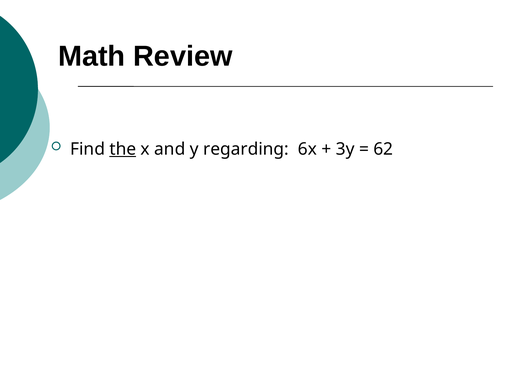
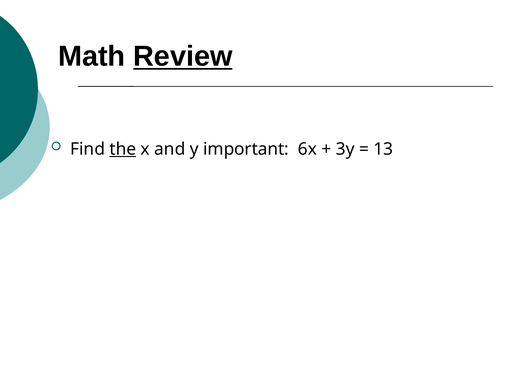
Review underline: none -> present (183, 56)
regarding: regarding -> important (246, 149)
62: 62 -> 13 (383, 149)
